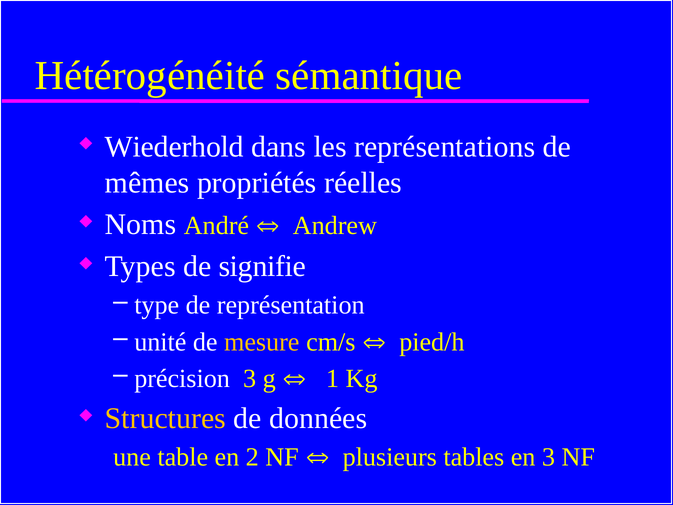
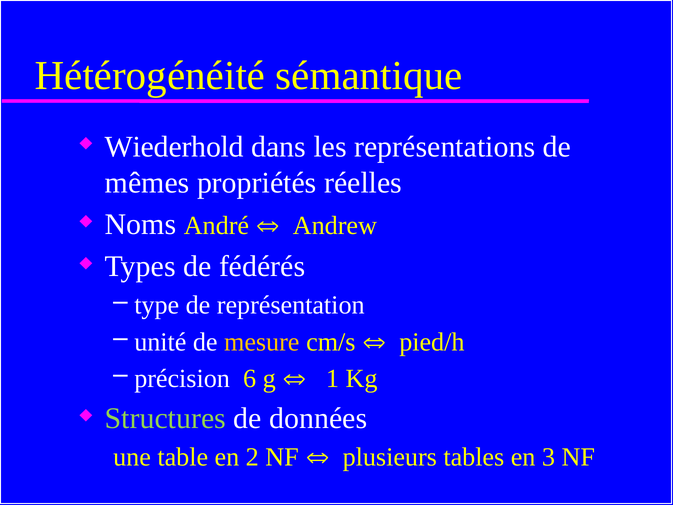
signifie: signifie -> fédérés (262, 266)
précision 3: 3 -> 6 (250, 378)
Structures colour: yellow -> light green (165, 418)
